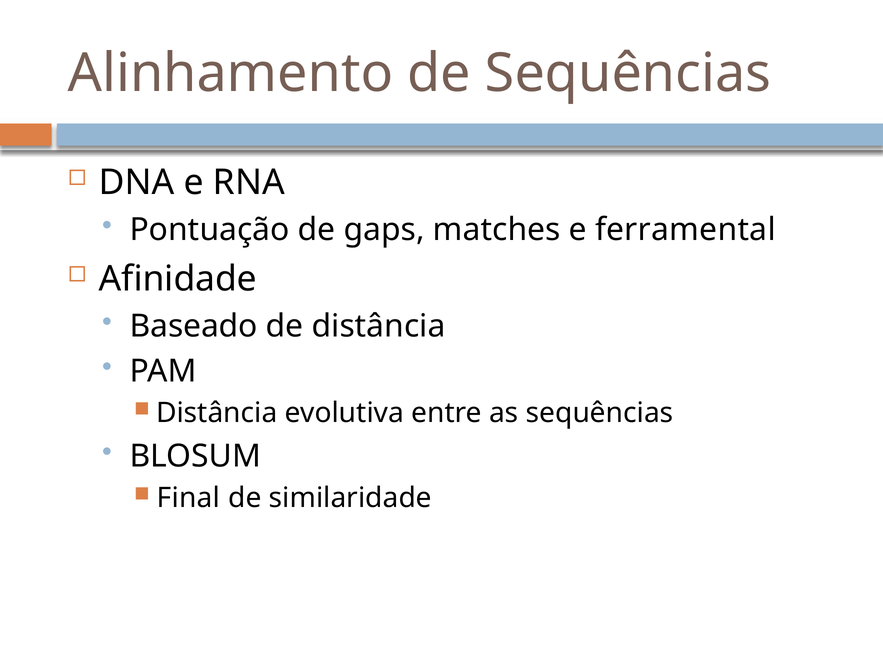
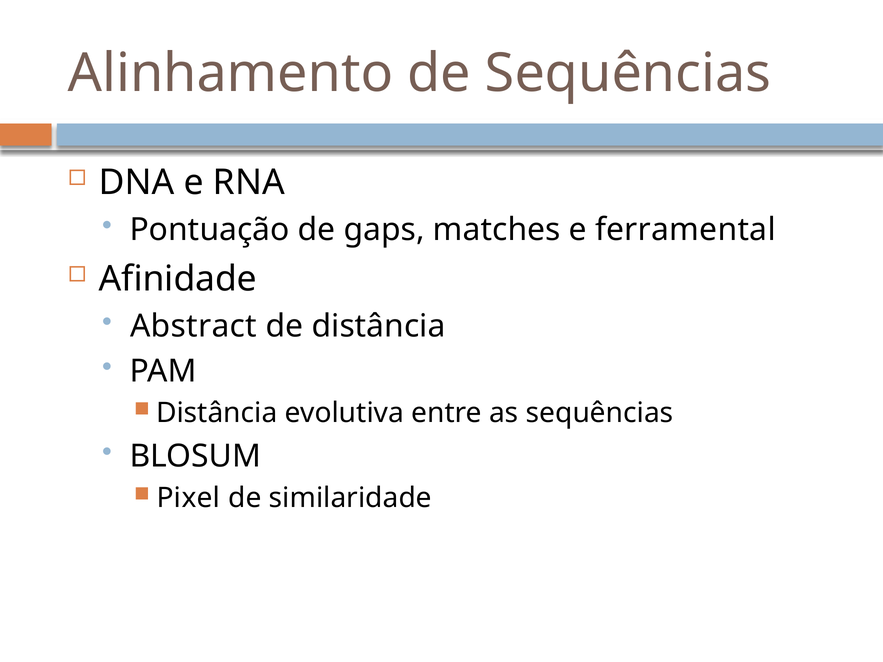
Baseado: Baseado -> Abstract (193, 326)
Final: Final -> Pixel (188, 498)
